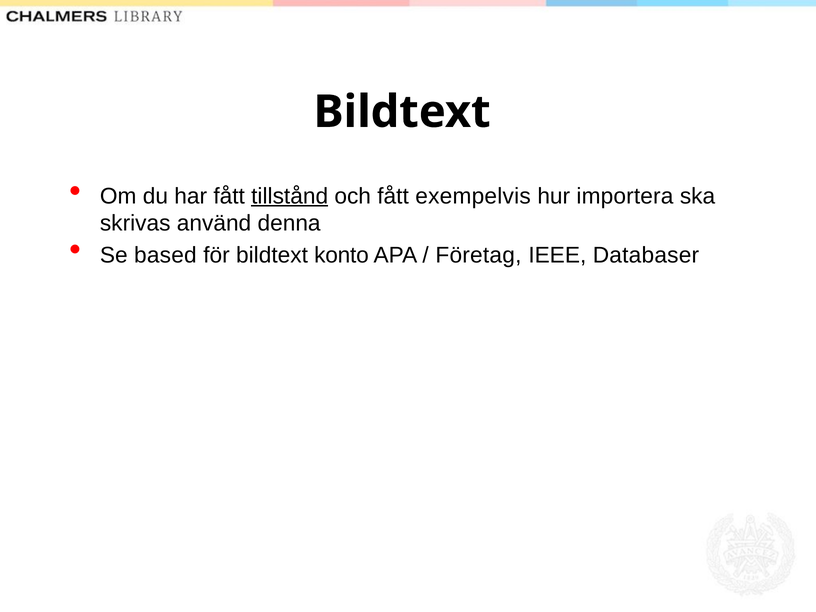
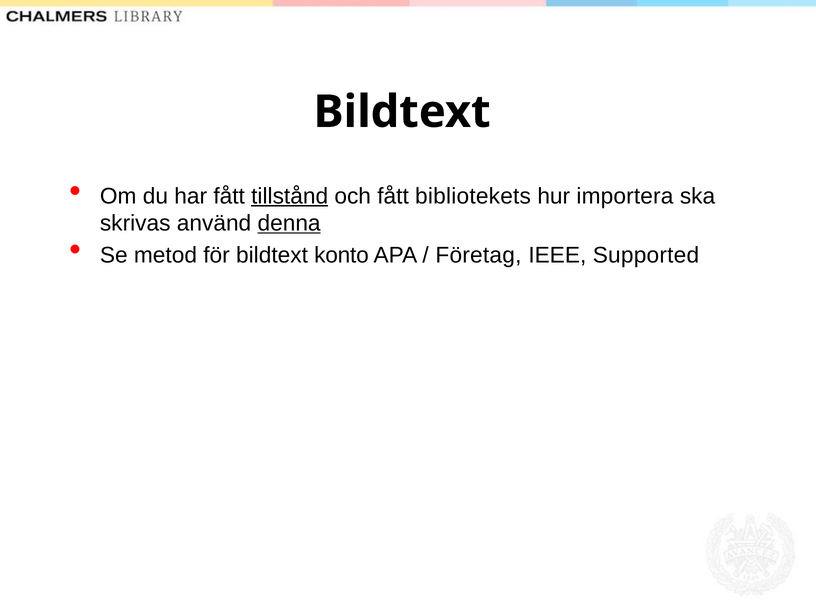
exempelvis: exempelvis -> bibliotekets (473, 196)
denna underline: none -> present (289, 223)
based: based -> metod (165, 255)
Databaser: Databaser -> Supported (646, 255)
